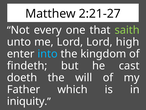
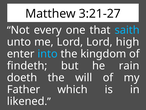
2:21-27: 2:21-27 -> 3:21-27 (100, 14)
saith colour: light green -> light blue (127, 30)
cast: cast -> rain (129, 65)
iniquity: iniquity -> likened (26, 101)
